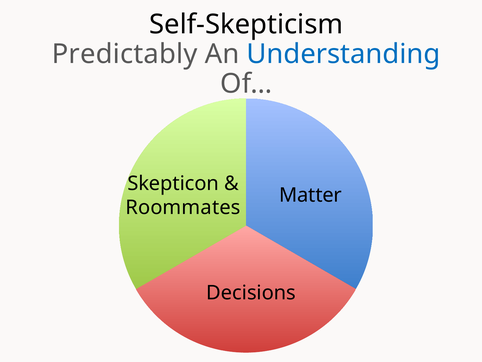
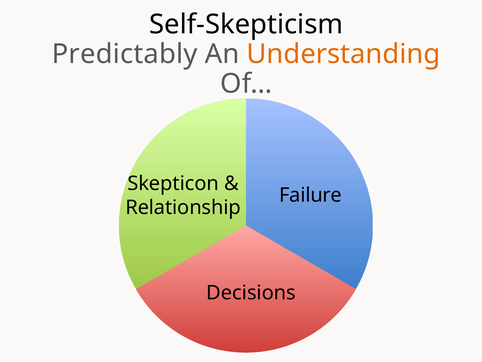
Understanding colour: blue -> orange (343, 54)
Matter: Matter -> Failure (311, 195)
Roommates: Roommates -> Relationship (183, 207)
